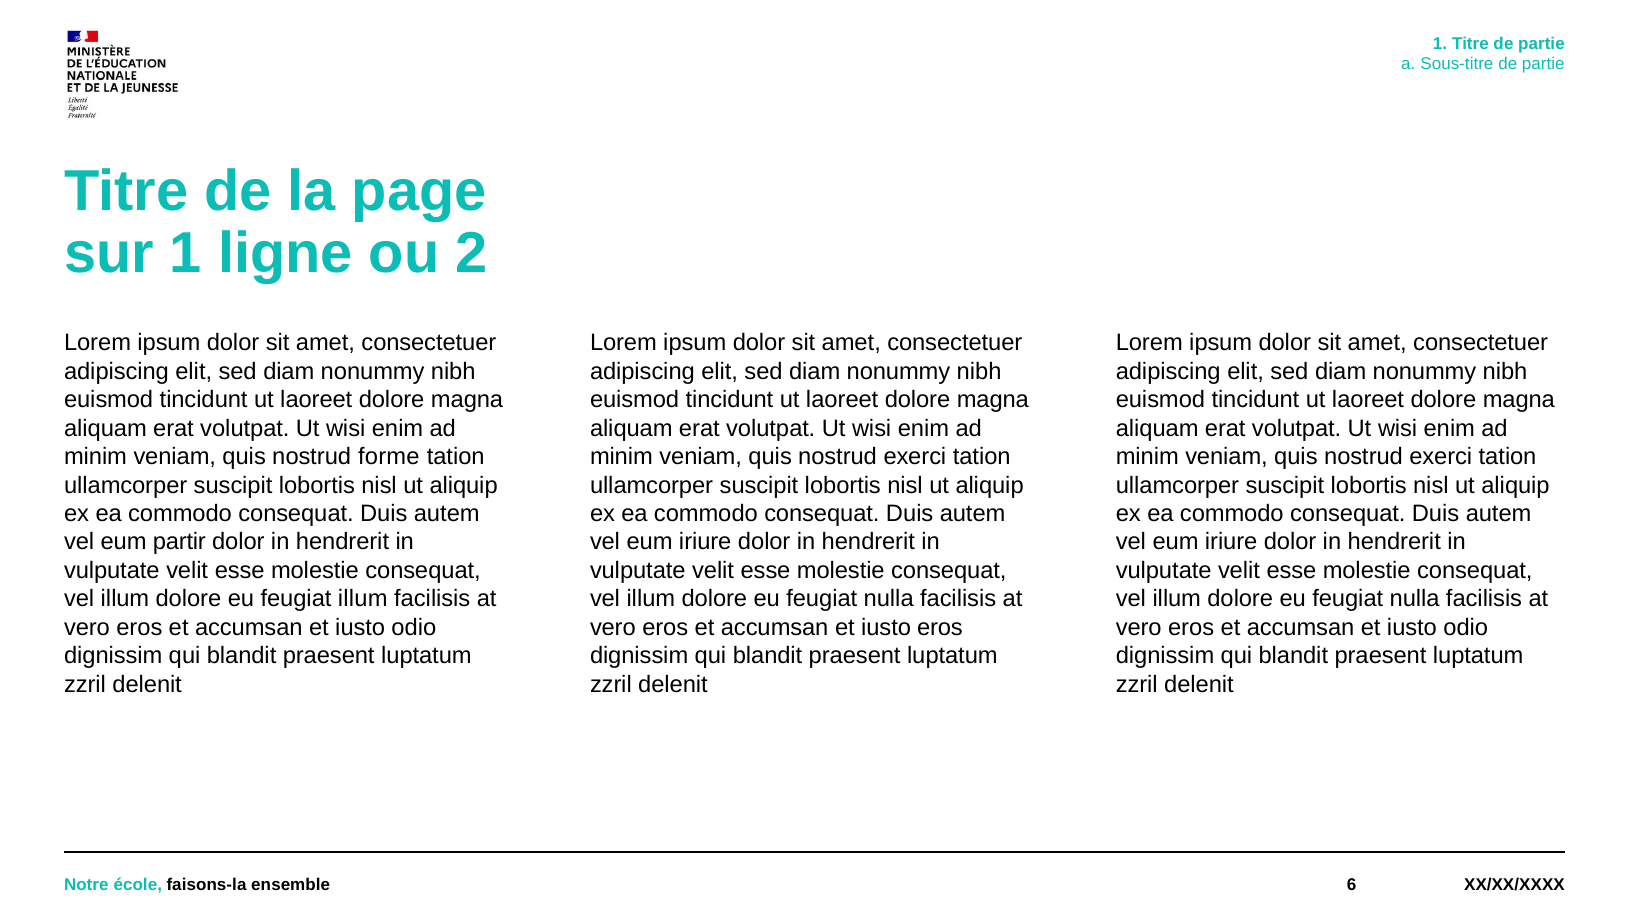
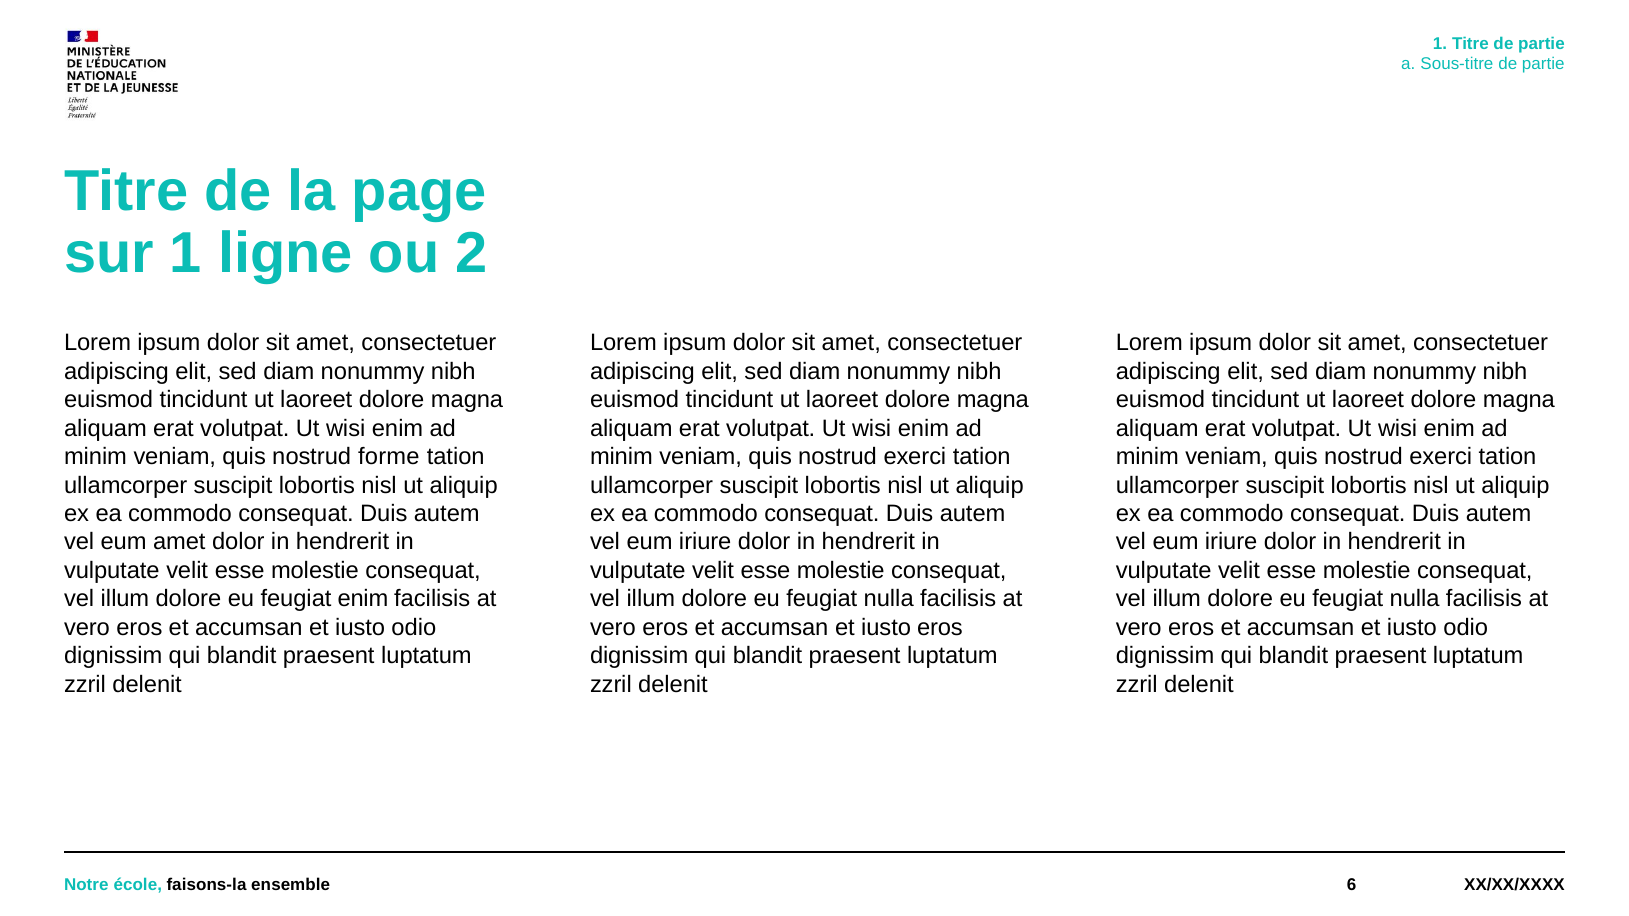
eum partir: partir -> amet (179, 542)
feugiat illum: illum -> enim (363, 599)
